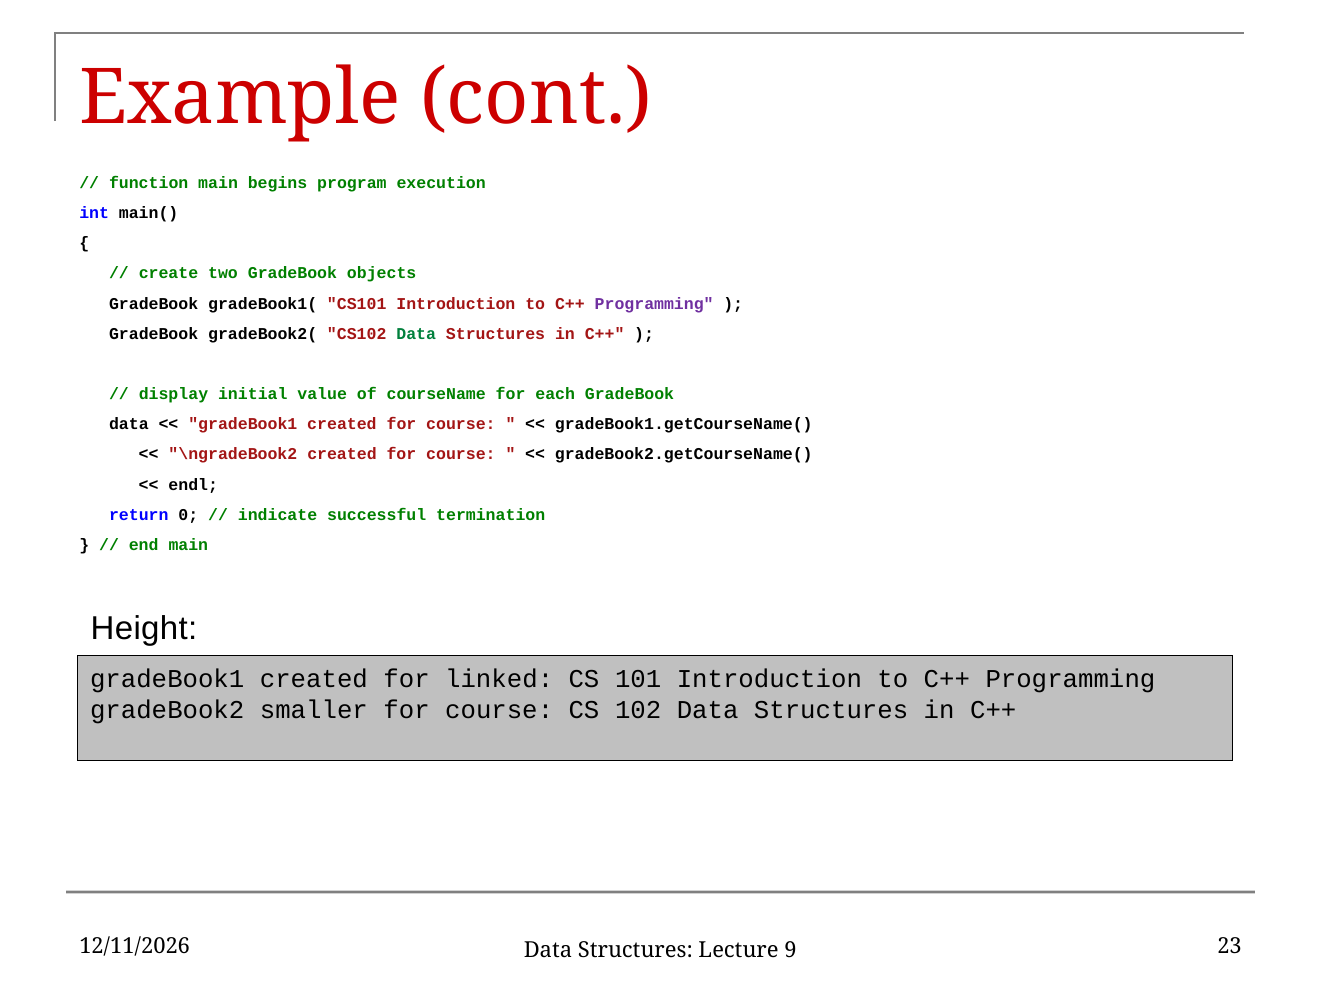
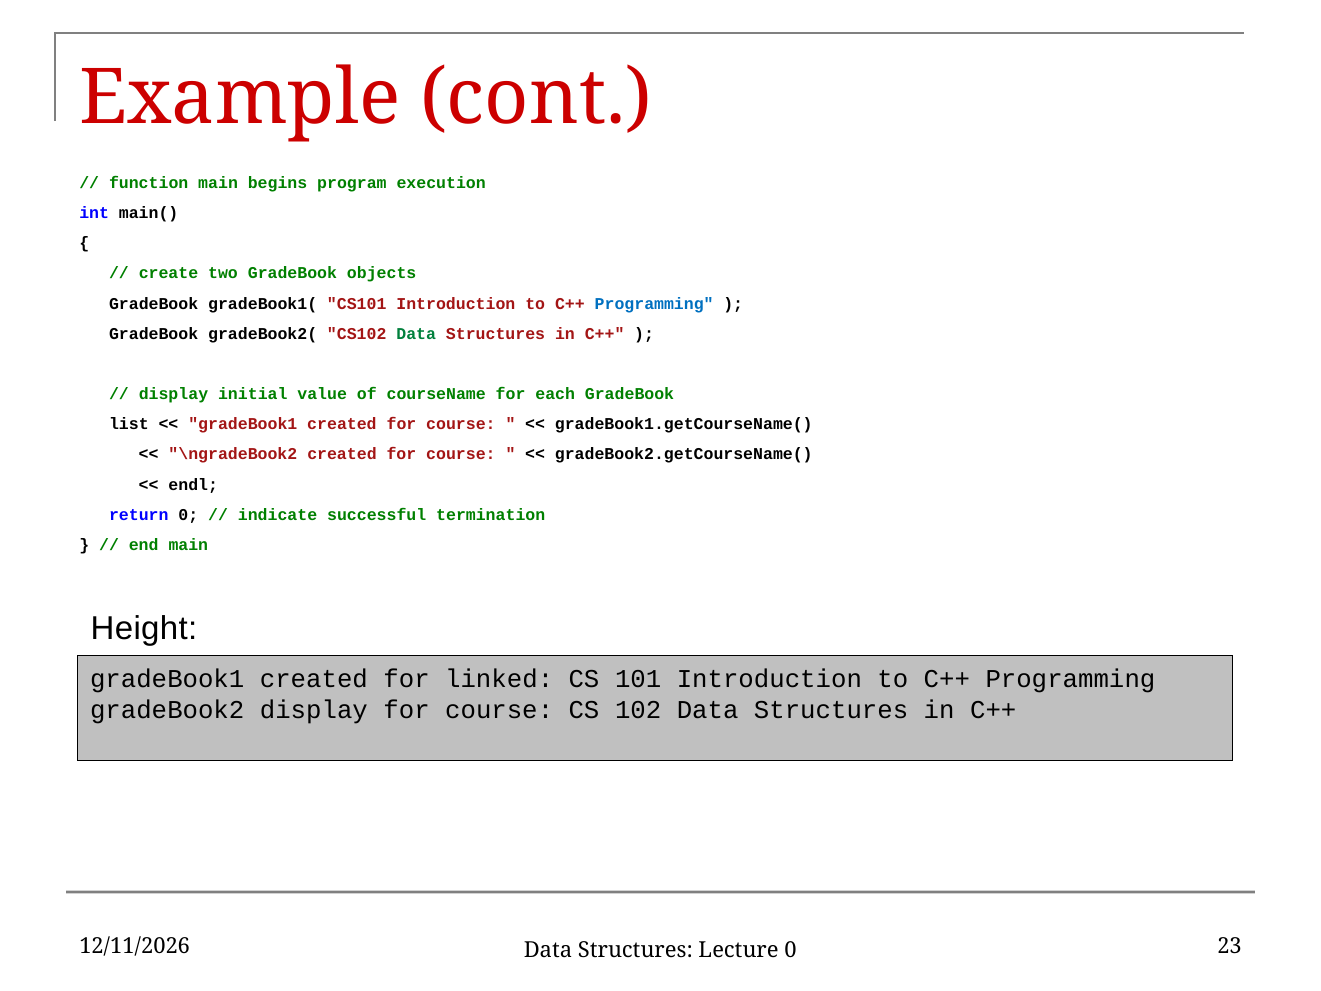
Programming colour: purple -> blue (654, 303)
data: data -> list (129, 424)
gradeBook2 smaller: smaller -> display (314, 710)
Lecture 9: 9 -> 0 (791, 950)
